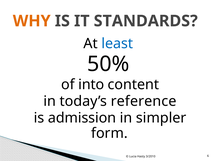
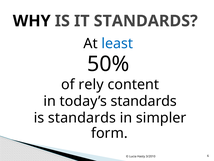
WHY colour: orange -> black (32, 21)
into: into -> rely (91, 84)
today’s reference: reference -> standards (144, 101)
is admission: admission -> standards (82, 117)
